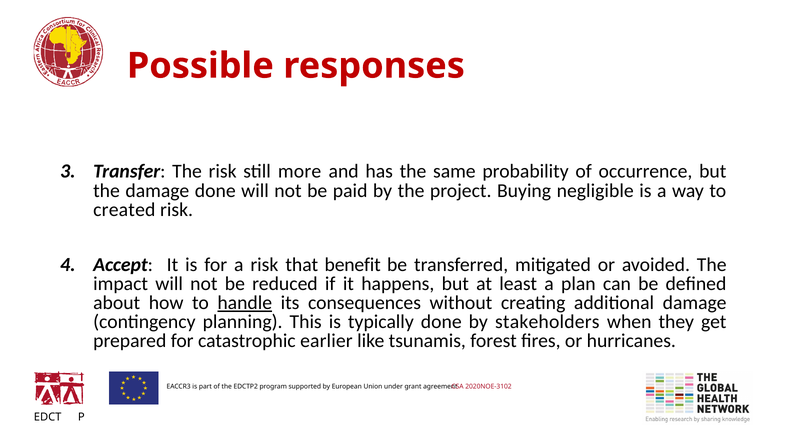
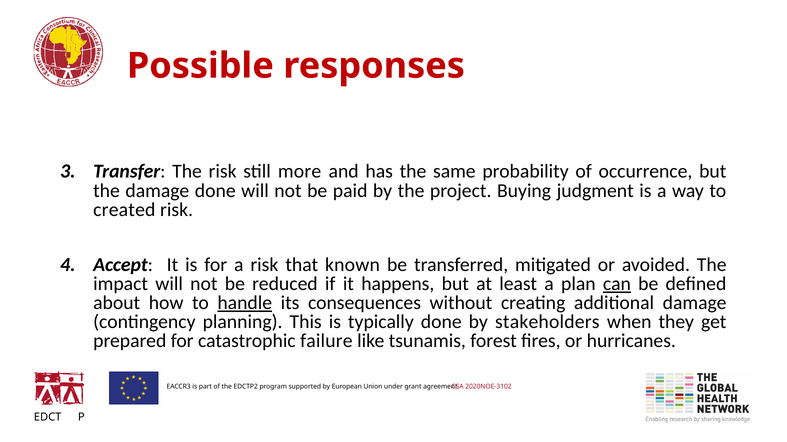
negligible: negligible -> judgment (595, 191)
benefit: benefit -> known (352, 265)
can underline: none -> present (617, 284)
earlier: earlier -> failure (326, 342)
